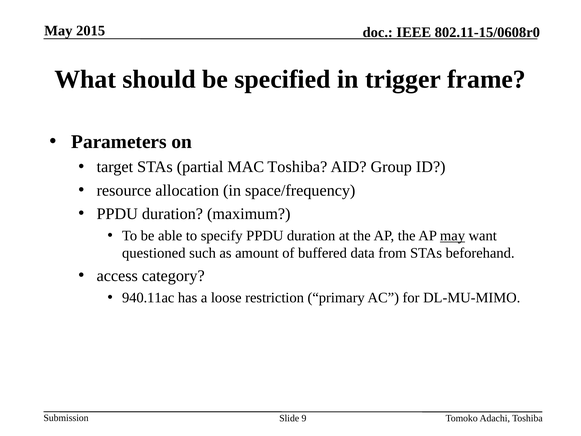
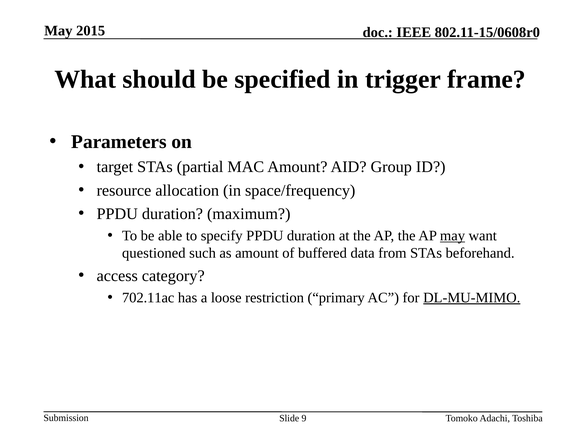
MAC Toshiba: Toshiba -> Amount (297, 167)
940.11ac: 940.11ac -> 702.11ac (148, 298)
DL-MU-MIMO underline: none -> present (472, 298)
